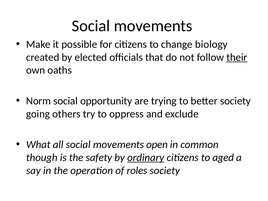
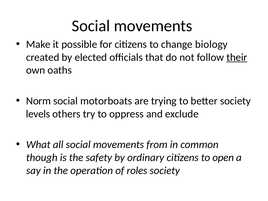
opportunity: opportunity -> motorboats (106, 101)
going: going -> levels (38, 114)
open: open -> from (157, 145)
ordinary underline: present -> none (146, 158)
aged: aged -> open (223, 158)
